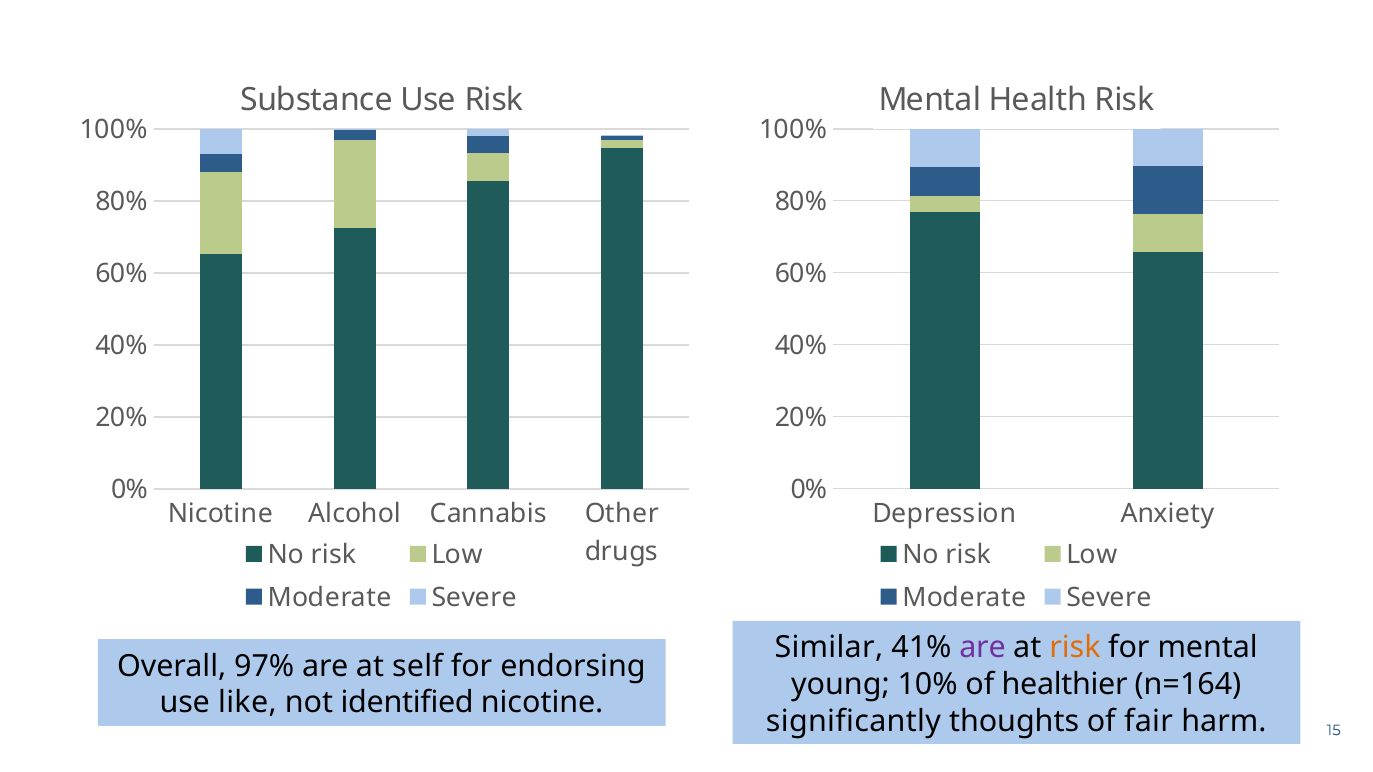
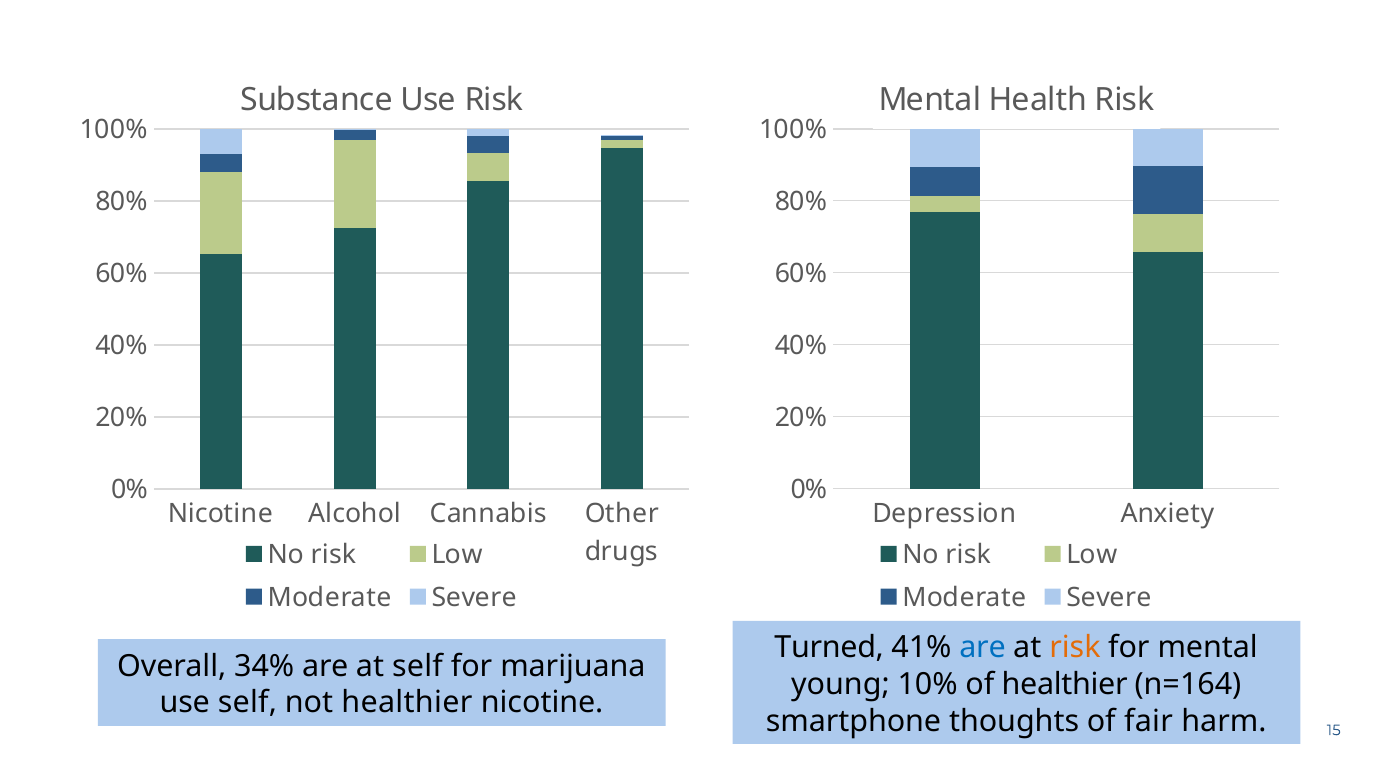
Similar: Similar -> Turned (829, 648)
are colour: purple -> blue (983, 648)
97%: 97% -> 34% (264, 667)
endorsing: endorsing -> marijuana (573, 667)
use like: like -> self (247, 703)
not identified: identified -> healthier (407, 703)
significantly: significantly -> smartphone (854, 721)
